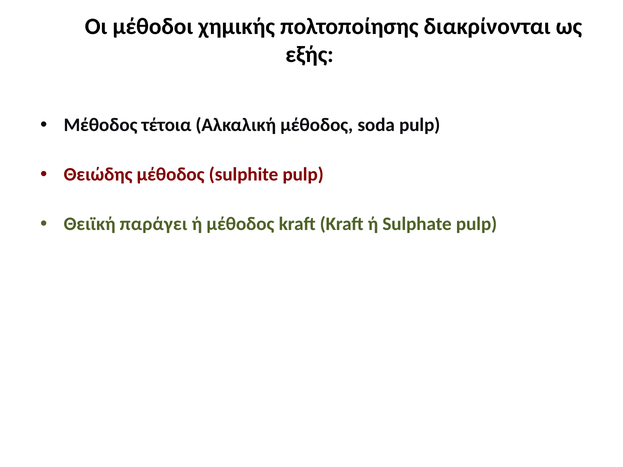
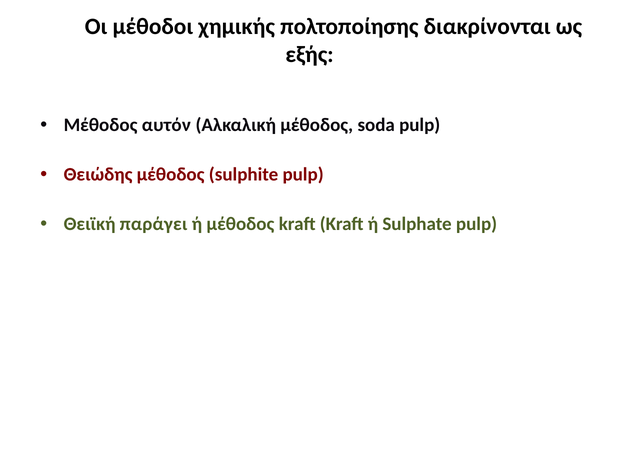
τέτοια: τέτοια -> αυτόν (166, 125)
